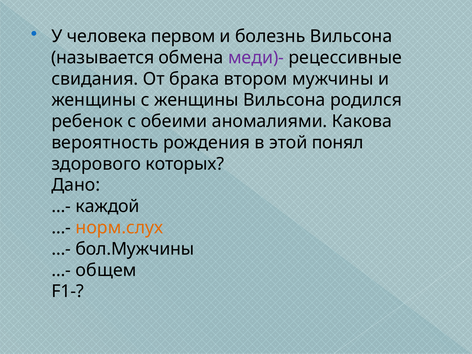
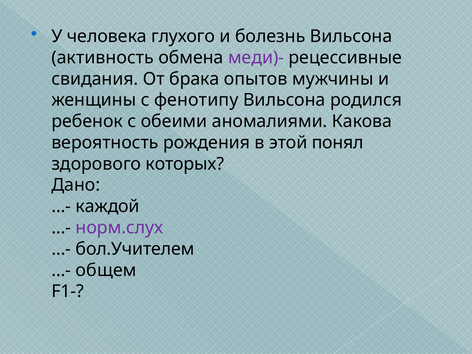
первом: первом -> глухого (183, 36)
называется: называется -> активность (103, 58)
втором: втором -> опытов (256, 79)
с женщины: женщины -> фенотипу (196, 100)
норм.слух colour: orange -> purple (119, 228)
бол.Мужчины: бол.Мужчины -> бол.Учителем (135, 249)
